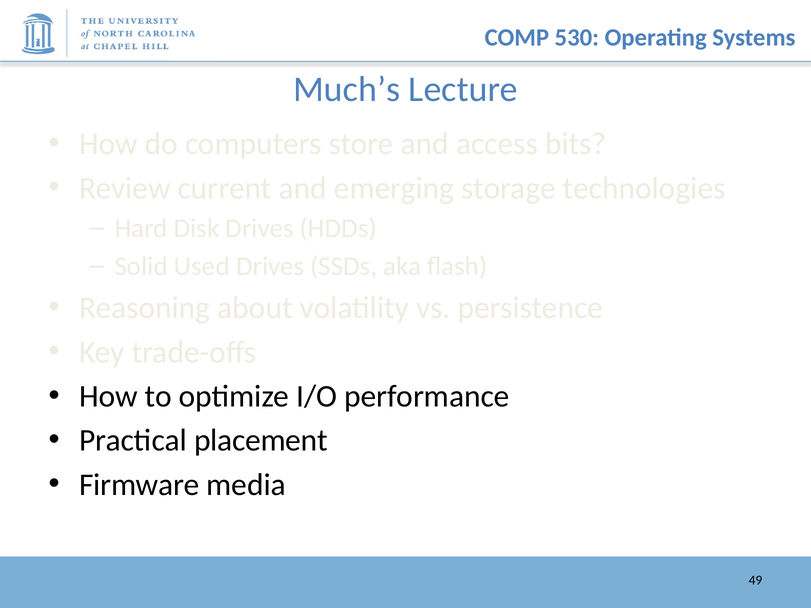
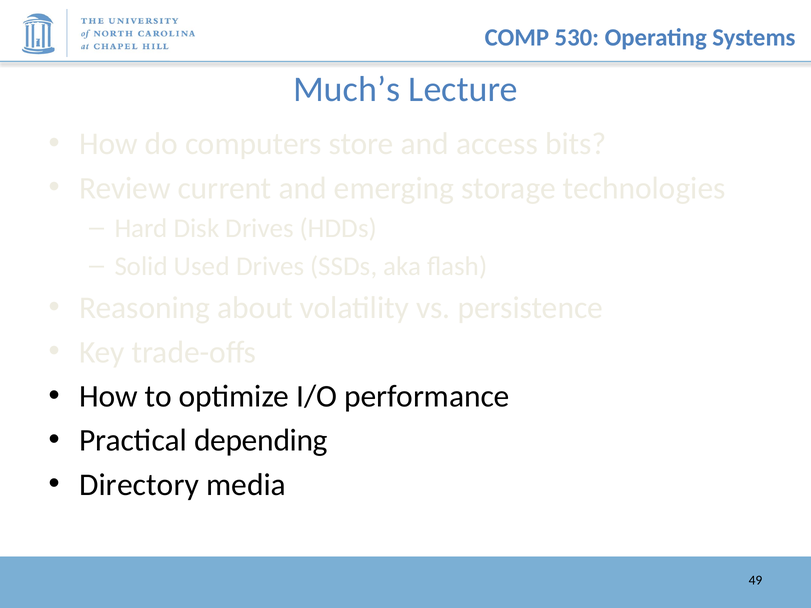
placement: placement -> depending (261, 441)
Firmware: Firmware -> Directory (139, 485)
